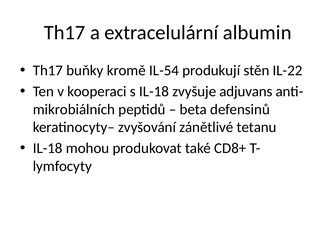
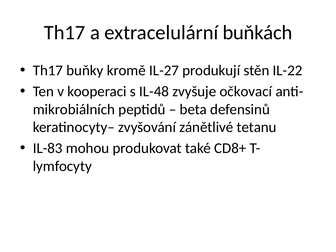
albumin: albumin -> buňkách (257, 33)
IL-54: IL-54 -> IL-27 (164, 70)
s IL-18: IL-18 -> IL-48 (154, 91)
adjuvans: adjuvans -> očkovací (246, 91)
IL-18: IL-18 -> IL-83 (48, 148)
